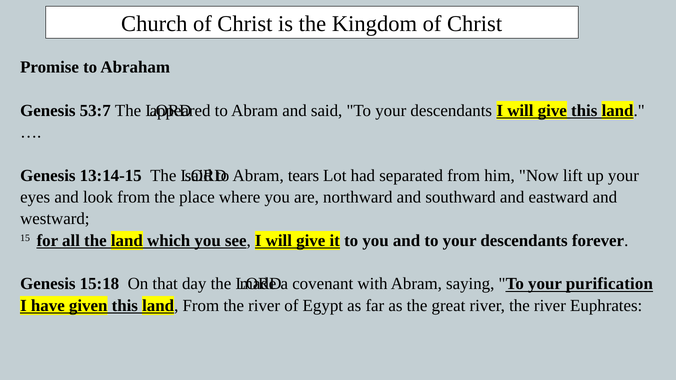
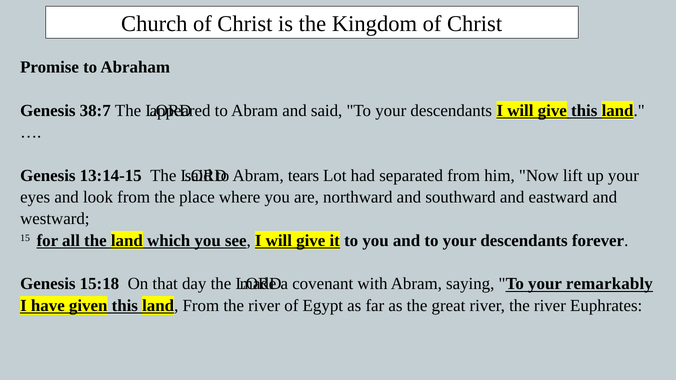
53:7: 53:7 -> 38:7 (95, 111)
purification: purification -> remarkably (609, 284)
